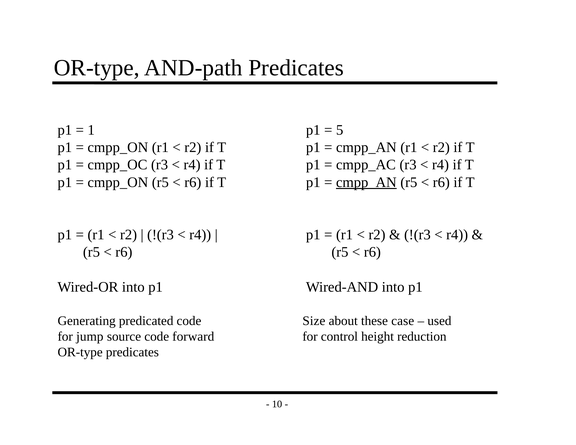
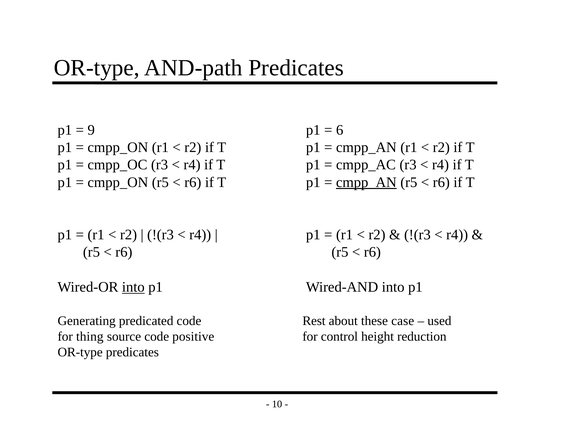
1: 1 -> 9 (91, 130)
5: 5 -> 6 (340, 130)
into underline: none -> present (133, 287)
Size: Size -> Rest (314, 321)
jump: jump -> thing (90, 337)
forward: forward -> positive (193, 337)
